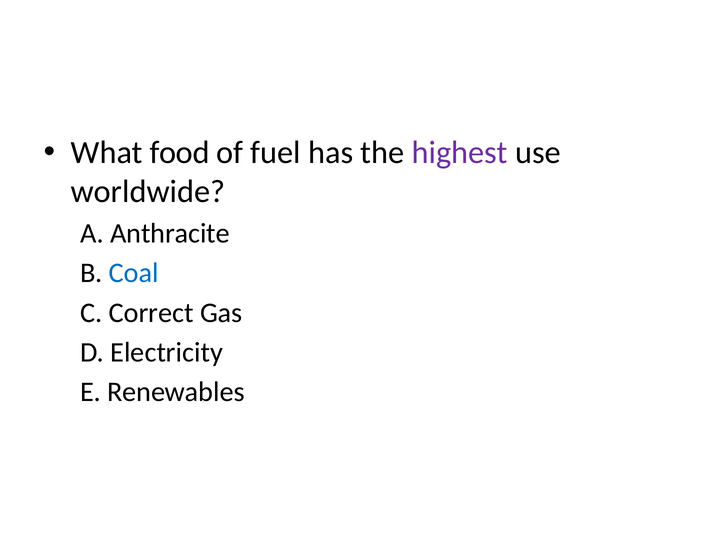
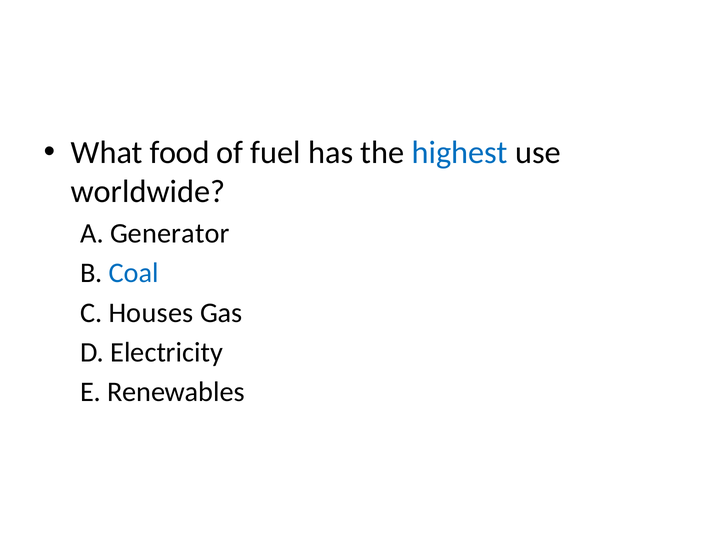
highest colour: purple -> blue (460, 153)
Anthracite: Anthracite -> Generator (170, 233)
Correct: Correct -> Houses (151, 313)
